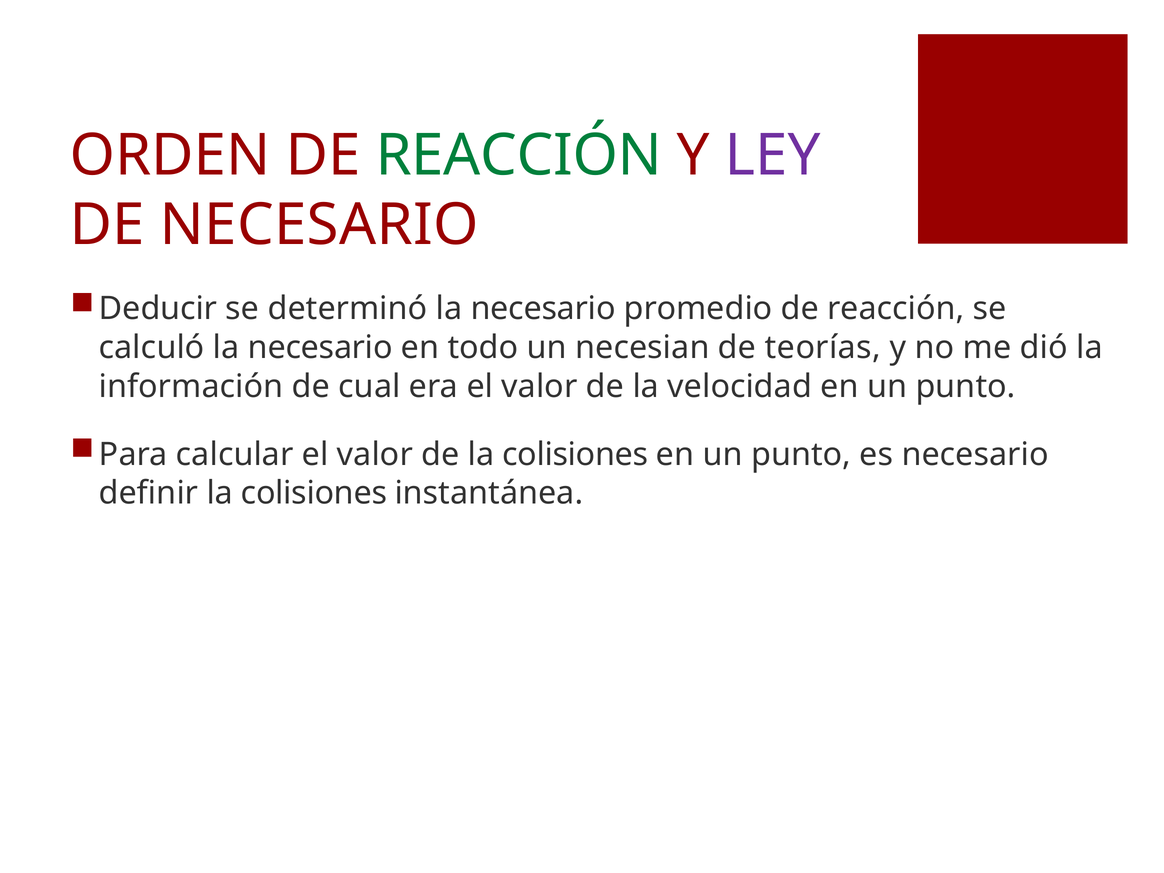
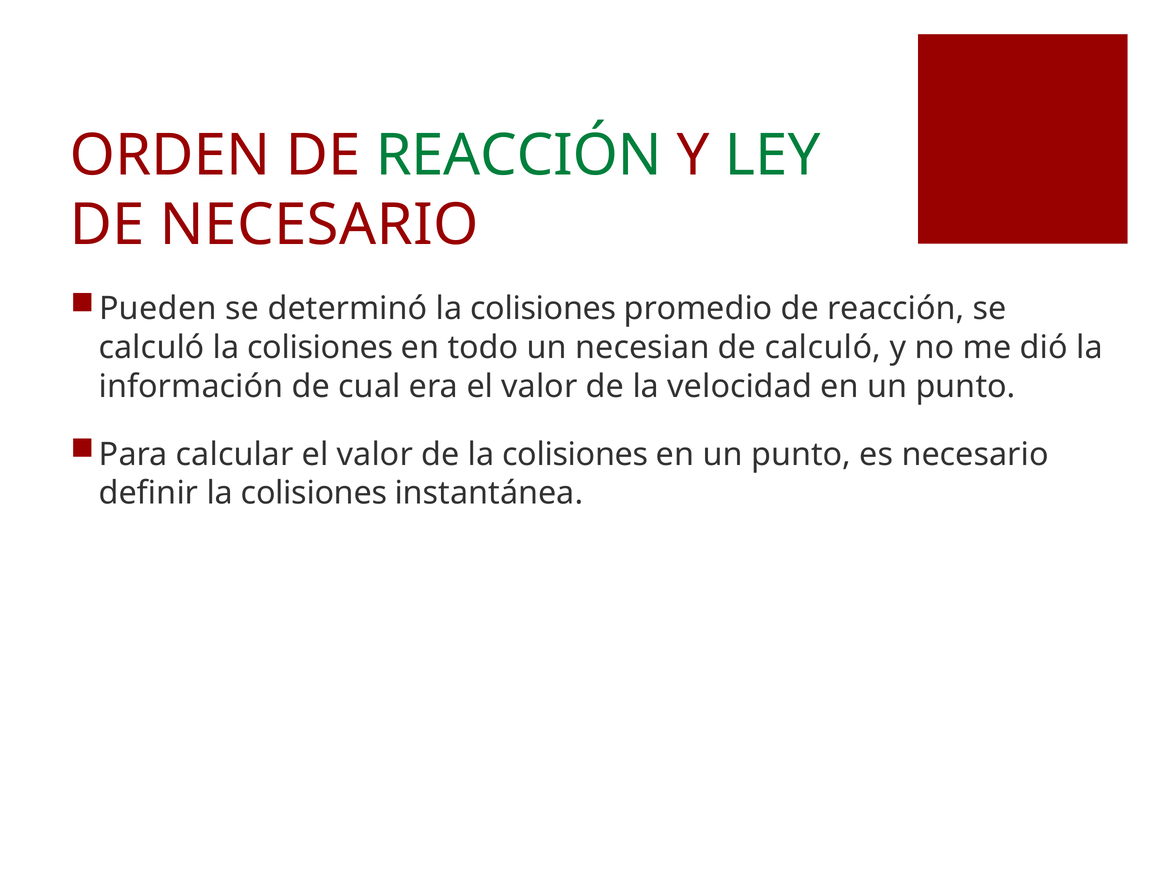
LEY colour: purple -> green (773, 155)
Deducir: Deducir -> Pueden (158, 309)
determinó la necesario: necesario -> colisiones (543, 309)
calculó la necesario: necesario -> colisiones (320, 348)
de teorías: teorías -> calculó (823, 348)
